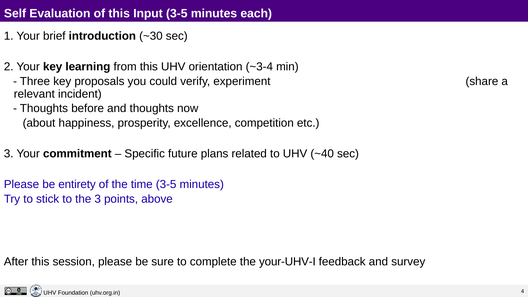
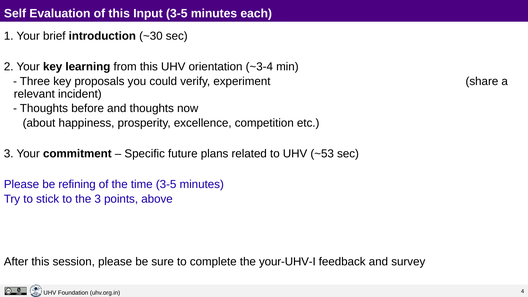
~40: ~40 -> ~53 (322, 154)
entirety: entirety -> refining (77, 184)
